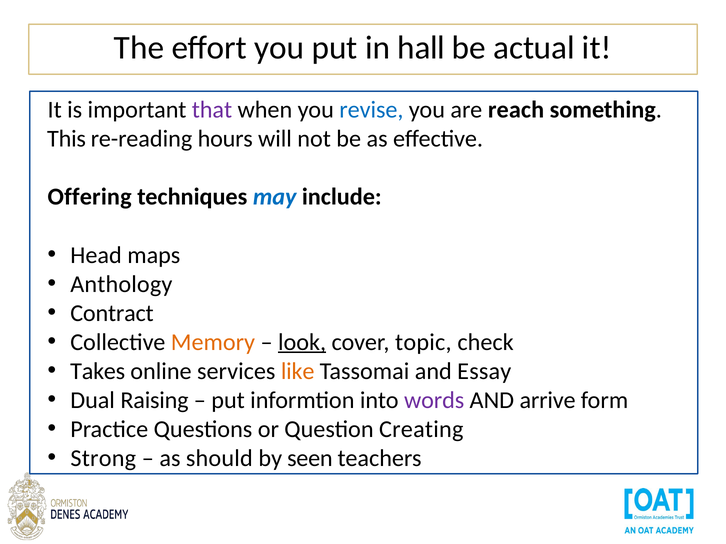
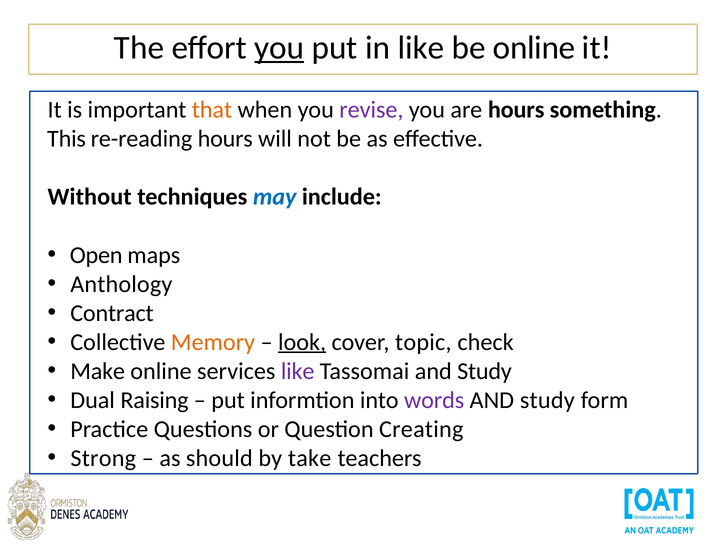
you underline: none -> present (279, 48)
in hall: hall -> like (421, 48)
be actual: actual -> online (534, 48)
that colour: purple -> orange (212, 110)
revise colour: blue -> purple (371, 110)
are reach: reach -> hours (516, 110)
Offering: Offering -> Without (90, 197)
Head: Head -> Open (96, 255)
Takes: Takes -> Make (98, 371)
like colour: orange -> purple (298, 371)
Tassomai and Essay: Essay -> Study (484, 371)
arrive: arrive -> study (547, 400)
seen: seen -> take (310, 459)
